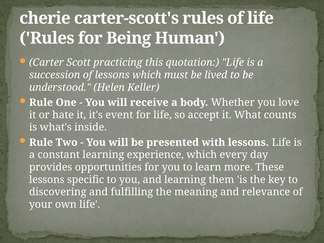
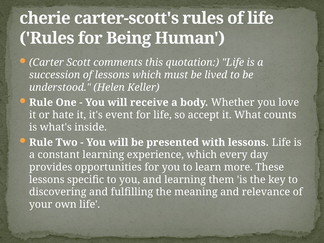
practicing: practicing -> comments (118, 63)
